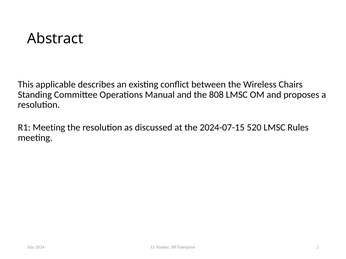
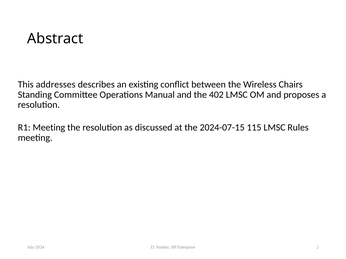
applicable: applicable -> addresses (56, 85)
808: 808 -> 402 (216, 95)
520: 520 -> 115 (254, 128)
